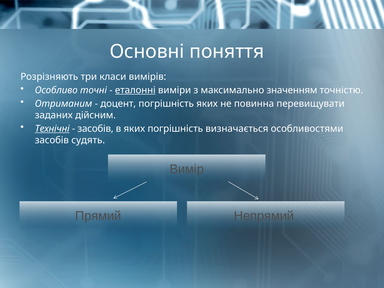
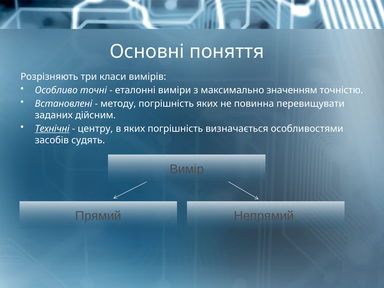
еталонні underline: present -> none (135, 90)
Отриманим: Отриманим -> Встановлені (64, 104)
доцент: доцент -> методу (118, 104)
засобів: засобів -> центру (95, 129)
